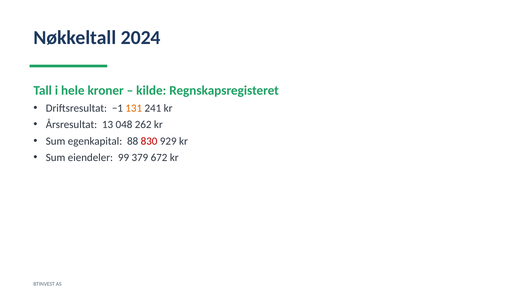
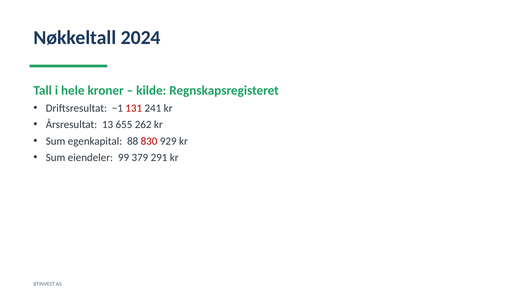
131 colour: orange -> red (134, 108)
048: 048 -> 655 (124, 125)
672: 672 -> 291 (159, 158)
